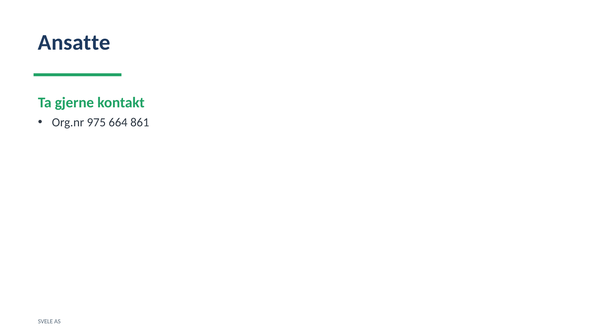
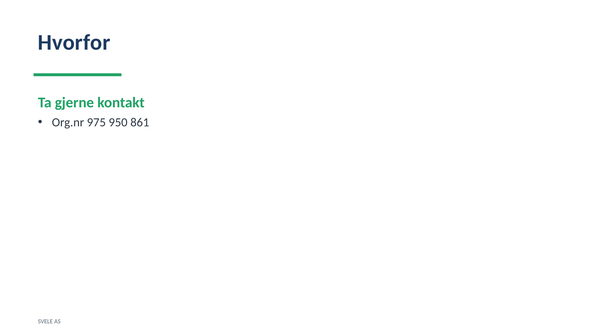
Ansatte: Ansatte -> Hvorfor (74, 43)
664: 664 -> 950 (118, 123)
